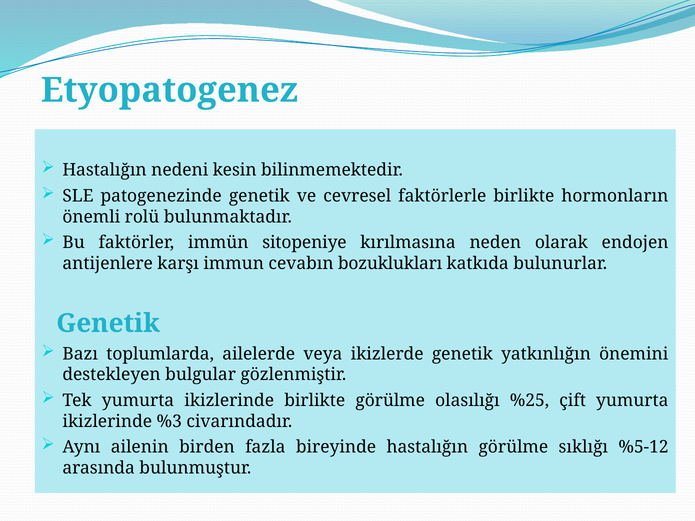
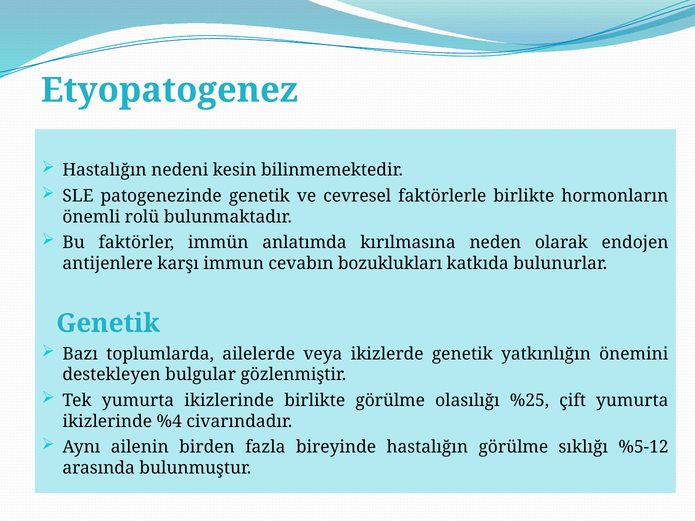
sitopeniye: sitopeniye -> anlatımda (304, 243)
%3: %3 -> %4 (169, 422)
